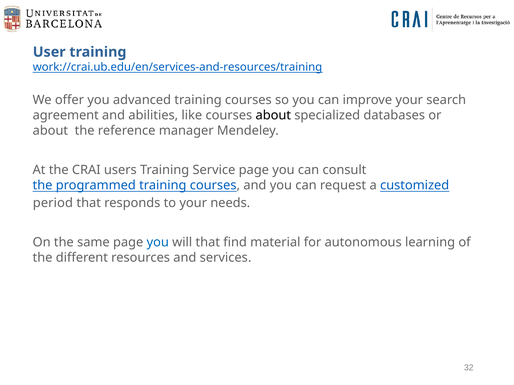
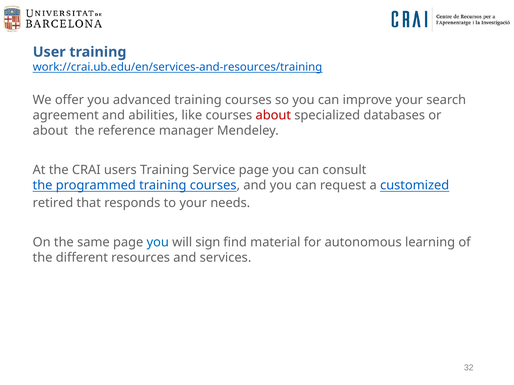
about colour: black -> red (273, 115)
period: period -> retired (53, 203)
will that: that -> sign (208, 243)
